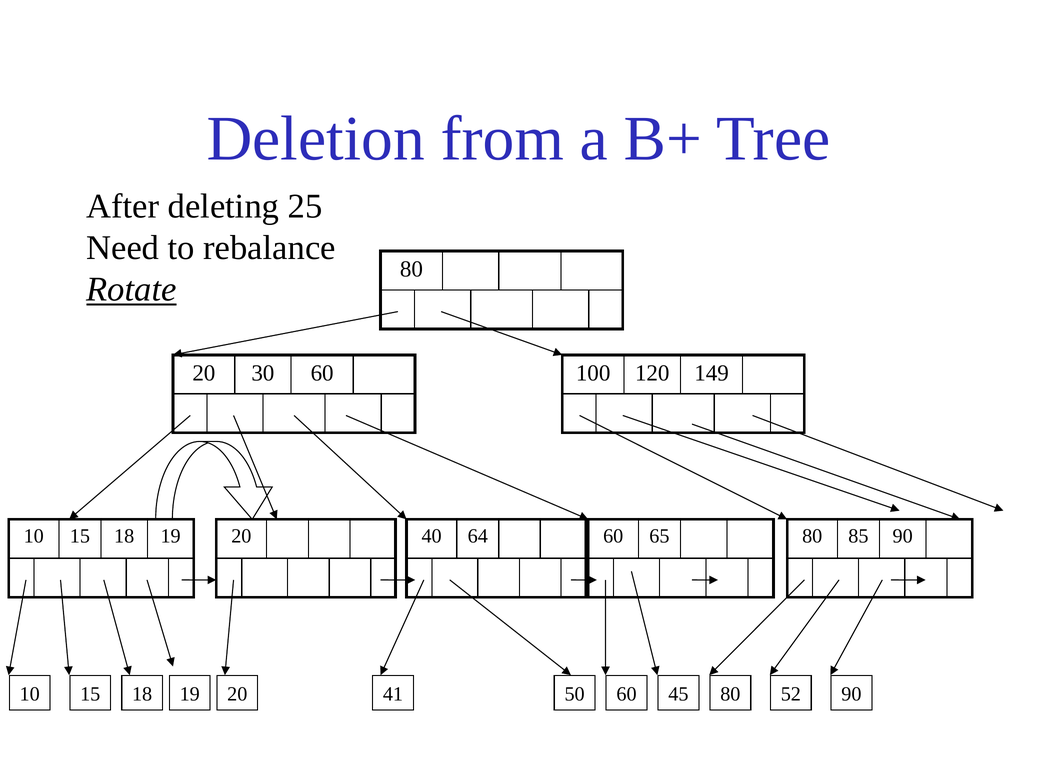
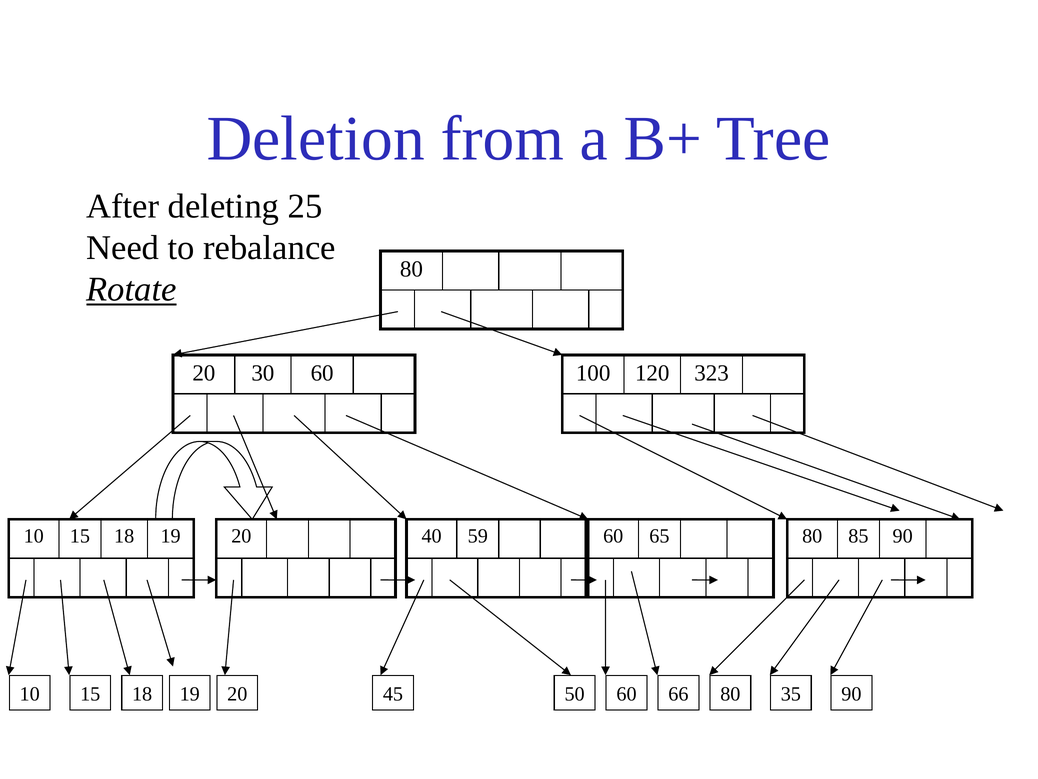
149: 149 -> 323 (712, 373)
64: 64 -> 59 (478, 536)
41: 41 -> 45 (393, 694)
45: 45 -> 66 (678, 694)
52: 52 -> 35 (791, 694)
